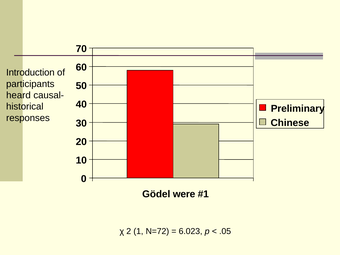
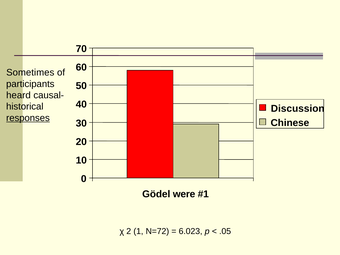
Introduction: Introduction -> Sometimes (30, 73)
Preliminary: Preliminary -> Discussion (298, 109)
responses underline: none -> present (28, 118)
